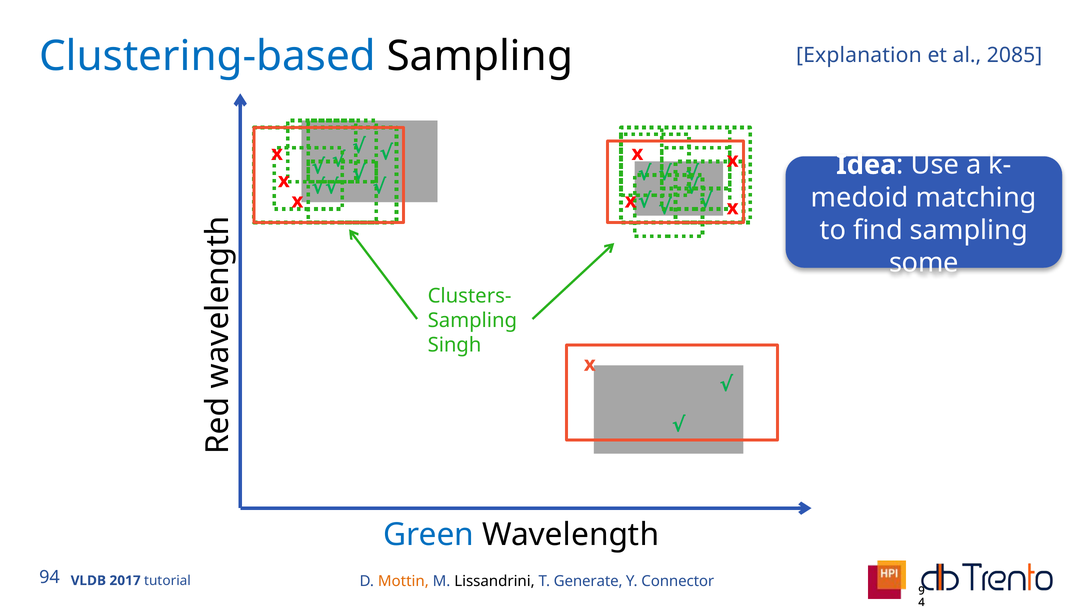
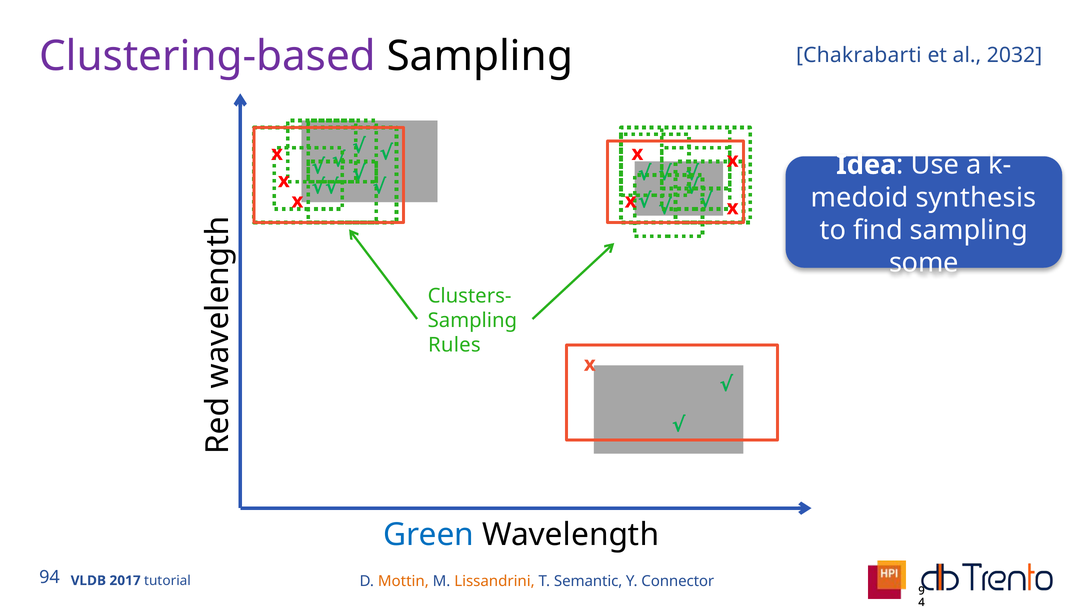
Clustering-based colour: blue -> purple (208, 56)
Explanation: Explanation -> Chakrabarti (859, 55)
2085: 2085 -> 2032 (1015, 55)
matching: matching -> synthesis (976, 198)
Singh: Singh -> Rules (454, 345)
Lissandrini colour: black -> orange (494, 581)
Generate: Generate -> Semantic (588, 581)
